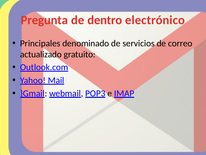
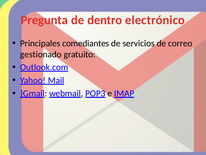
denominado: denominado -> comediantes (86, 43)
actualizado: actualizado -> gestionado (41, 54)
